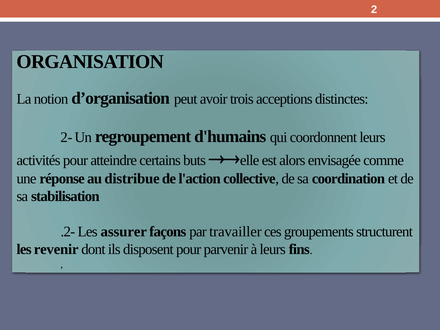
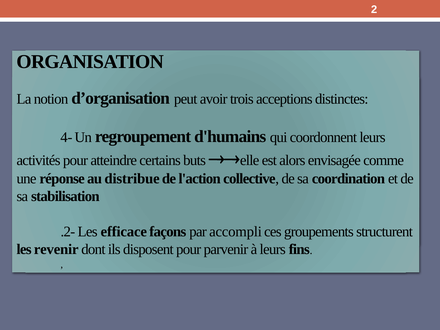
2-: 2- -> 4- (66, 137)
assurer: assurer -> efficace (124, 232)
travailler: travailler -> accompli (236, 232)
